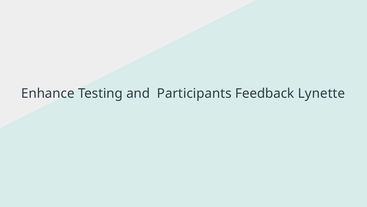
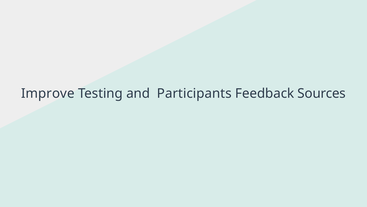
Enhance: Enhance -> Improve (48, 93)
Lynette: Lynette -> Sources (322, 93)
